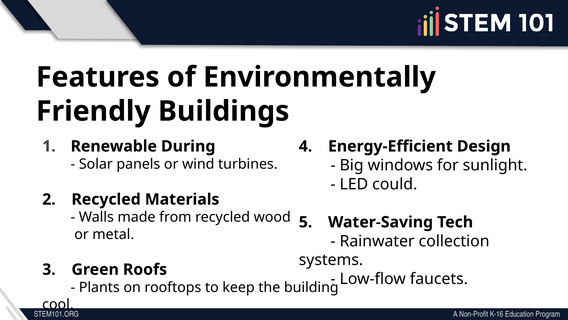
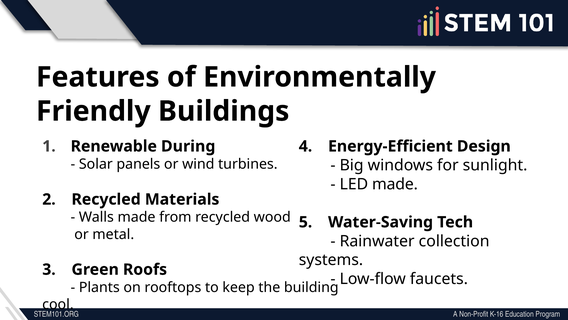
LED could: could -> made (395, 184)
